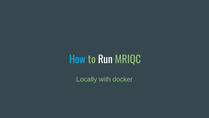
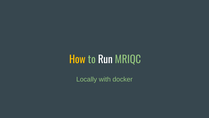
How colour: light blue -> yellow (77, 60)
